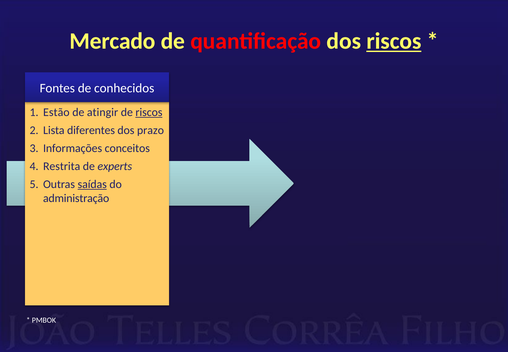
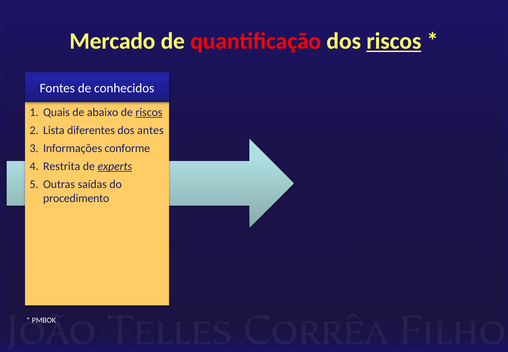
Estão: Estão -> Quais (56, 112)
atingir: atingir -> abaixo (103, 112)
prazo: prazo -> antes (150, 130)
conceitos: conceitos -> conforme (127, 148)
experts underline: none -> present (115, 166)
saídas underline: present -> none (92, 184)
administração: administração -> procedimento (76, 198)
